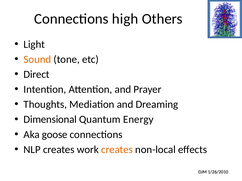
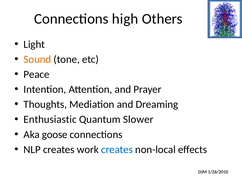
Direct: Direct -> Peace (37, 75)
Dimensional: Dimensional -> Enthusiastic (50, 120)
Energy: Energy -> Slower (138, 120)
creates colour: orange -> blue (117, 150)
